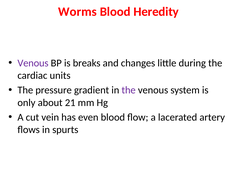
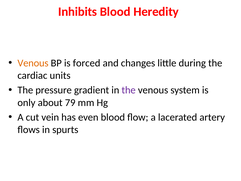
Worms: Worms -> Inhibits (78, 12)
Venous colour: purple -> orange (33, 63)
breaks: breaks -> forced (87, 63)
21: 21 -> 79 (70, 102)
